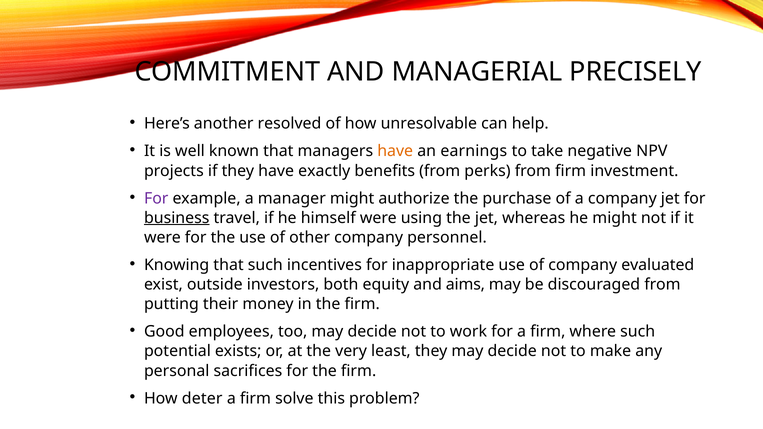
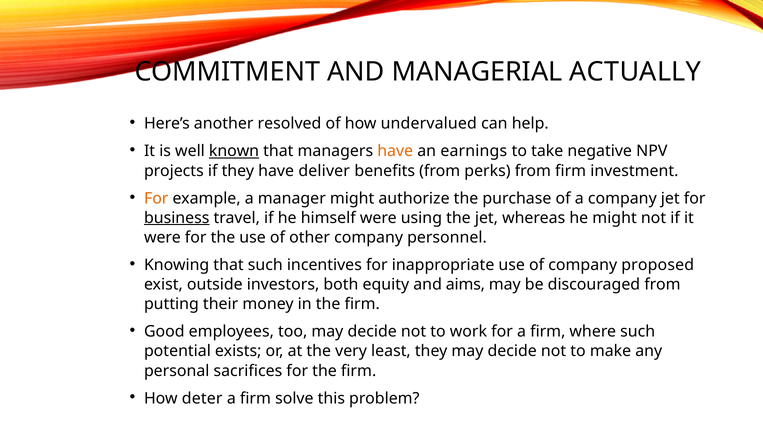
PRECISELY: PRECISELY -> ACTUALLY (635, 72)
unresolvable: unresolvable -> undervalued (429, 124)
known underline: none -> present (234, 151)
exactly: exactly -> deliver (324, 171)
For colour: purple -> orange (156, 198)
evaluated: evaluated -> proposed (658, 265)
